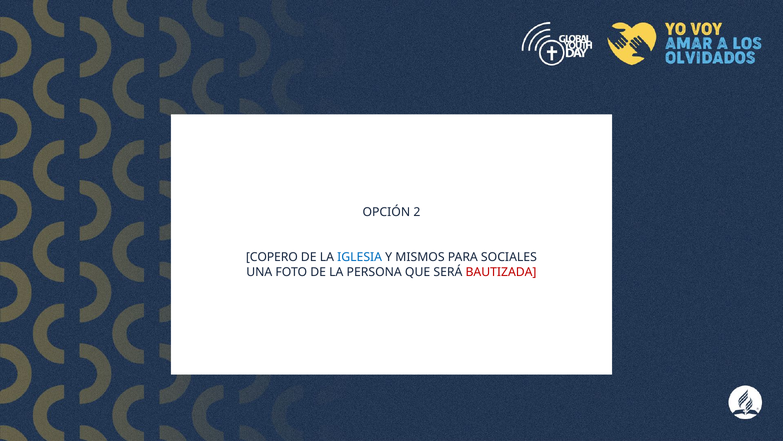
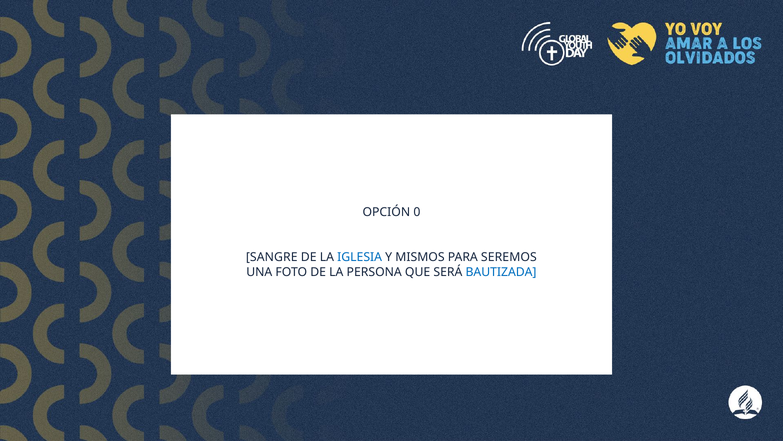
2: 2 -> 0 (417, 212)
COPERO: COPERO -> SANGRE (272, 257)
SOCIALES: SOCIALES -> SEREMOS (509, 257)
BAUTIZADA colour: red -> blue (501, 272)
